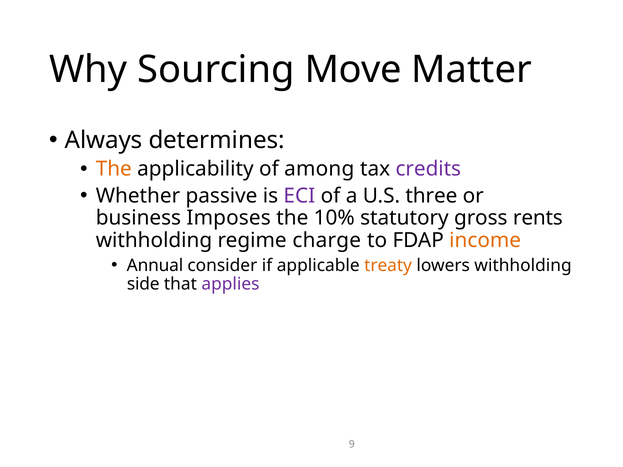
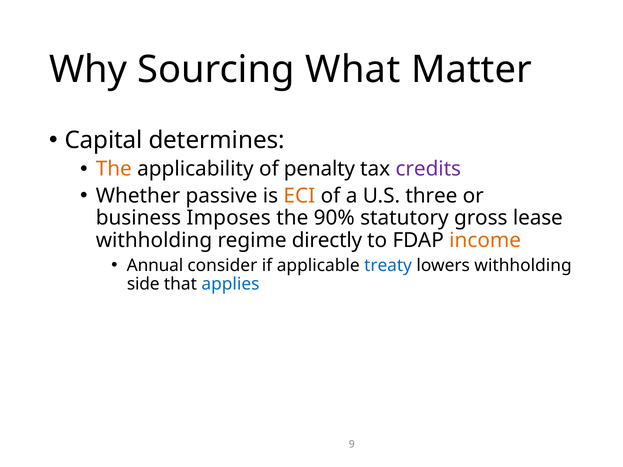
Move: Move -> What (353, 70)
Always: Always -> Capital (104, 140)
among: among -> penalty (319, 169)
ECI colour: purple -> orange (299, 196)
10%: 10% -> 90% (334, 218)
rents: rents -> lease (538, 218)
charge: charge -> directly (327, 241)
treaty colour: orange -> blue (388, 266)
applies colour: purple -> blue (230, 284)
